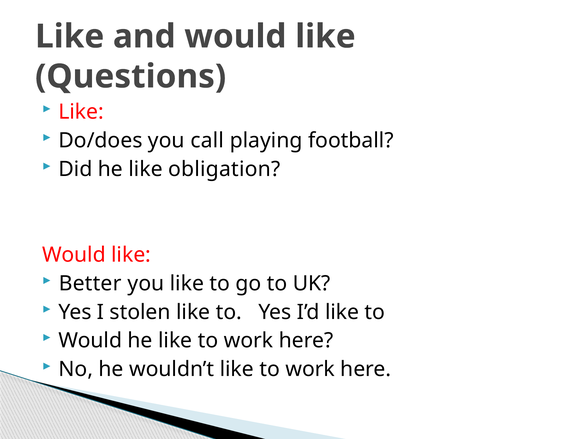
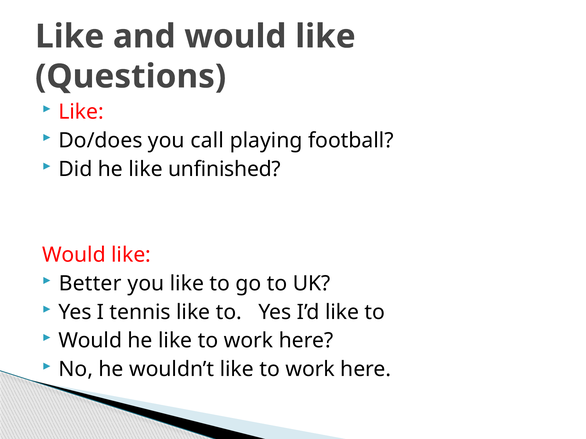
obligation: obligation -> unfinished (224, 169)
stolen: stolen -> tennis (140, 312)
